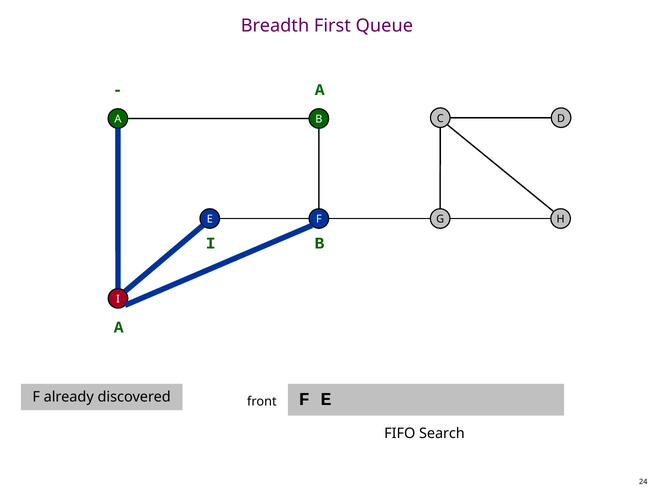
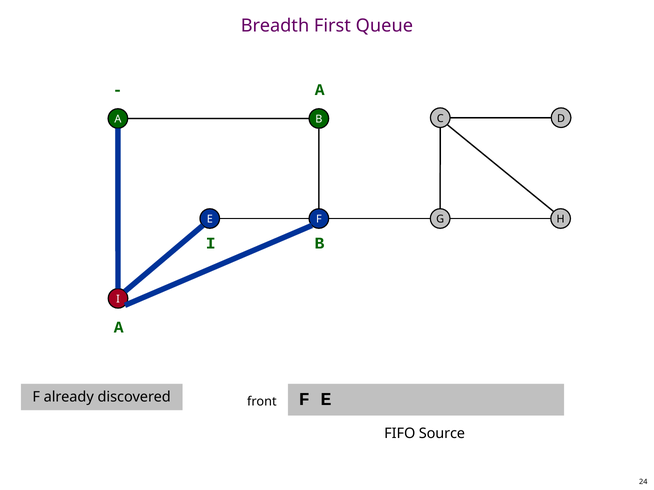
Search: Search -> Source (442, 434)
